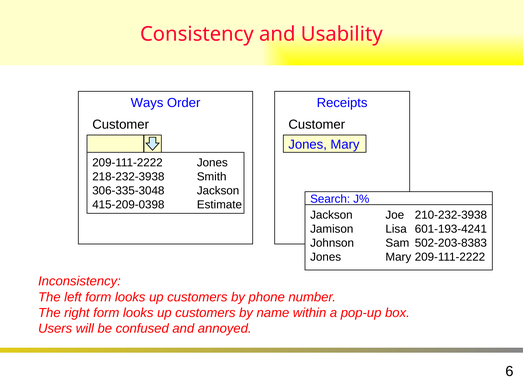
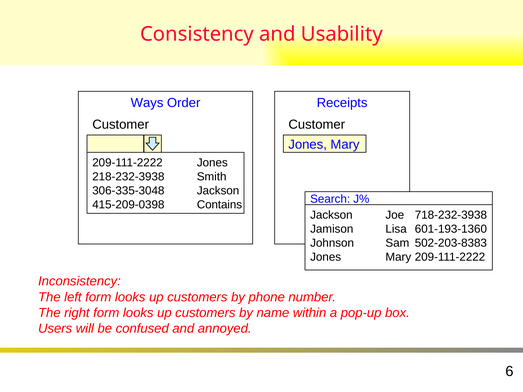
Estimate: Estimate -> Contains (219, 205)
210-232-3938: 210-232-3938 -> 718-232-3938 (451, 215)
601-193-4241: 601-193-4241 -> 601-193-1360 (451, 229)
